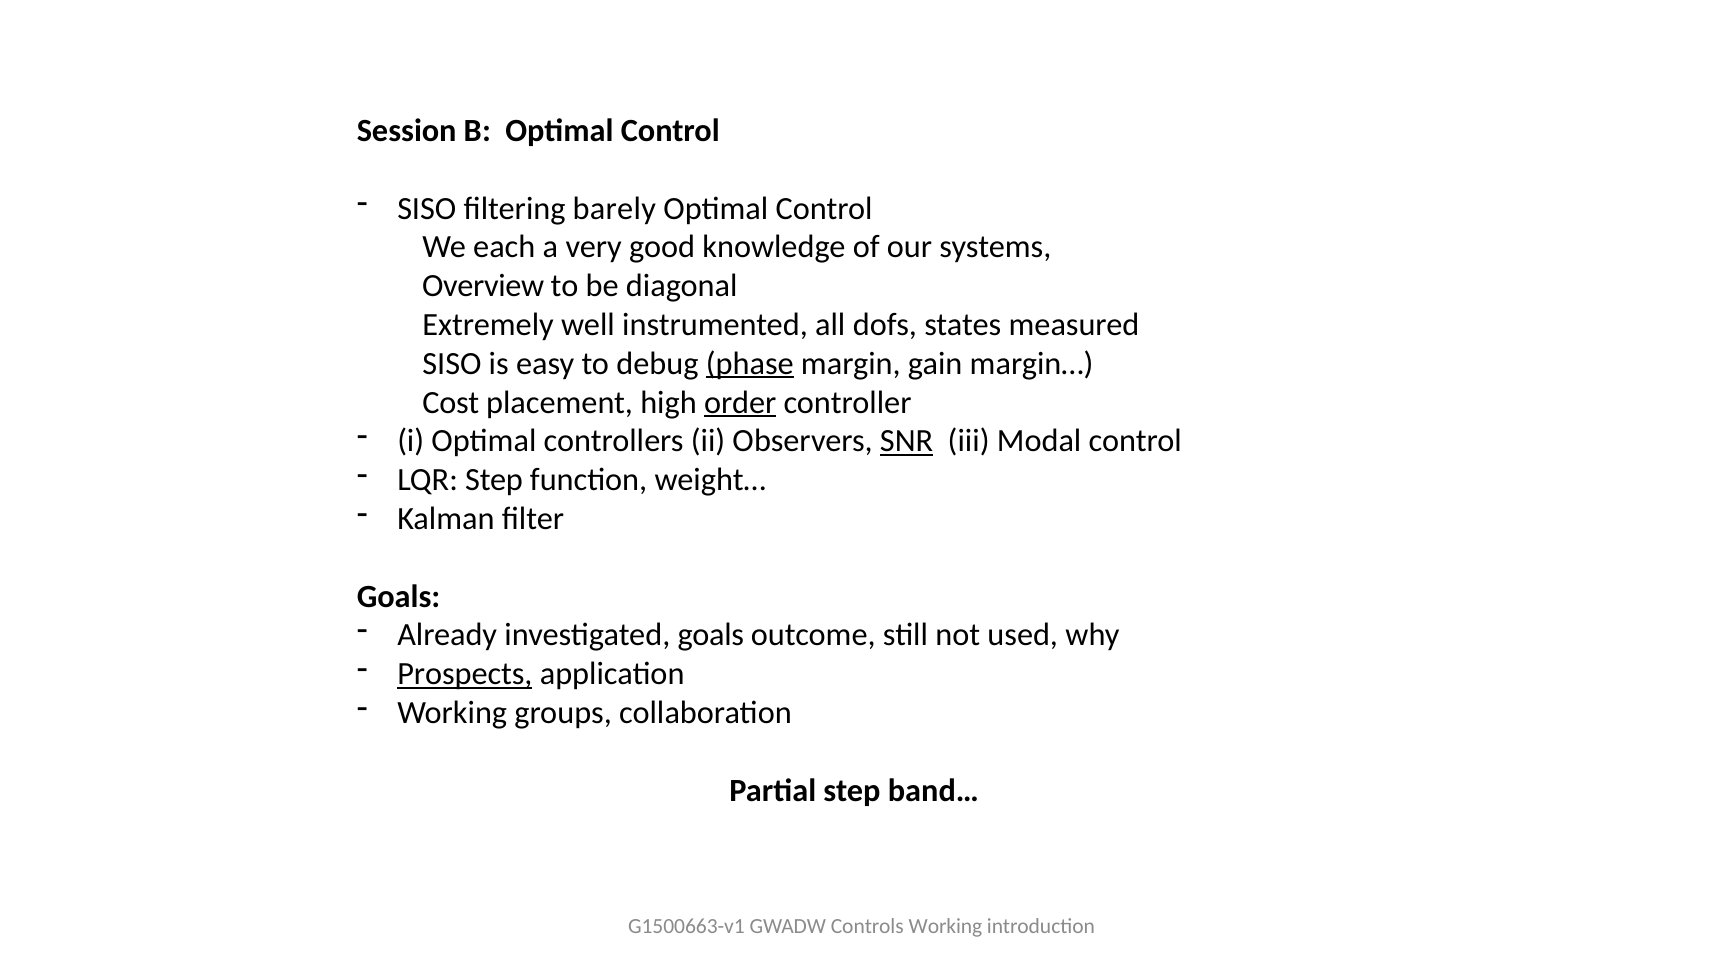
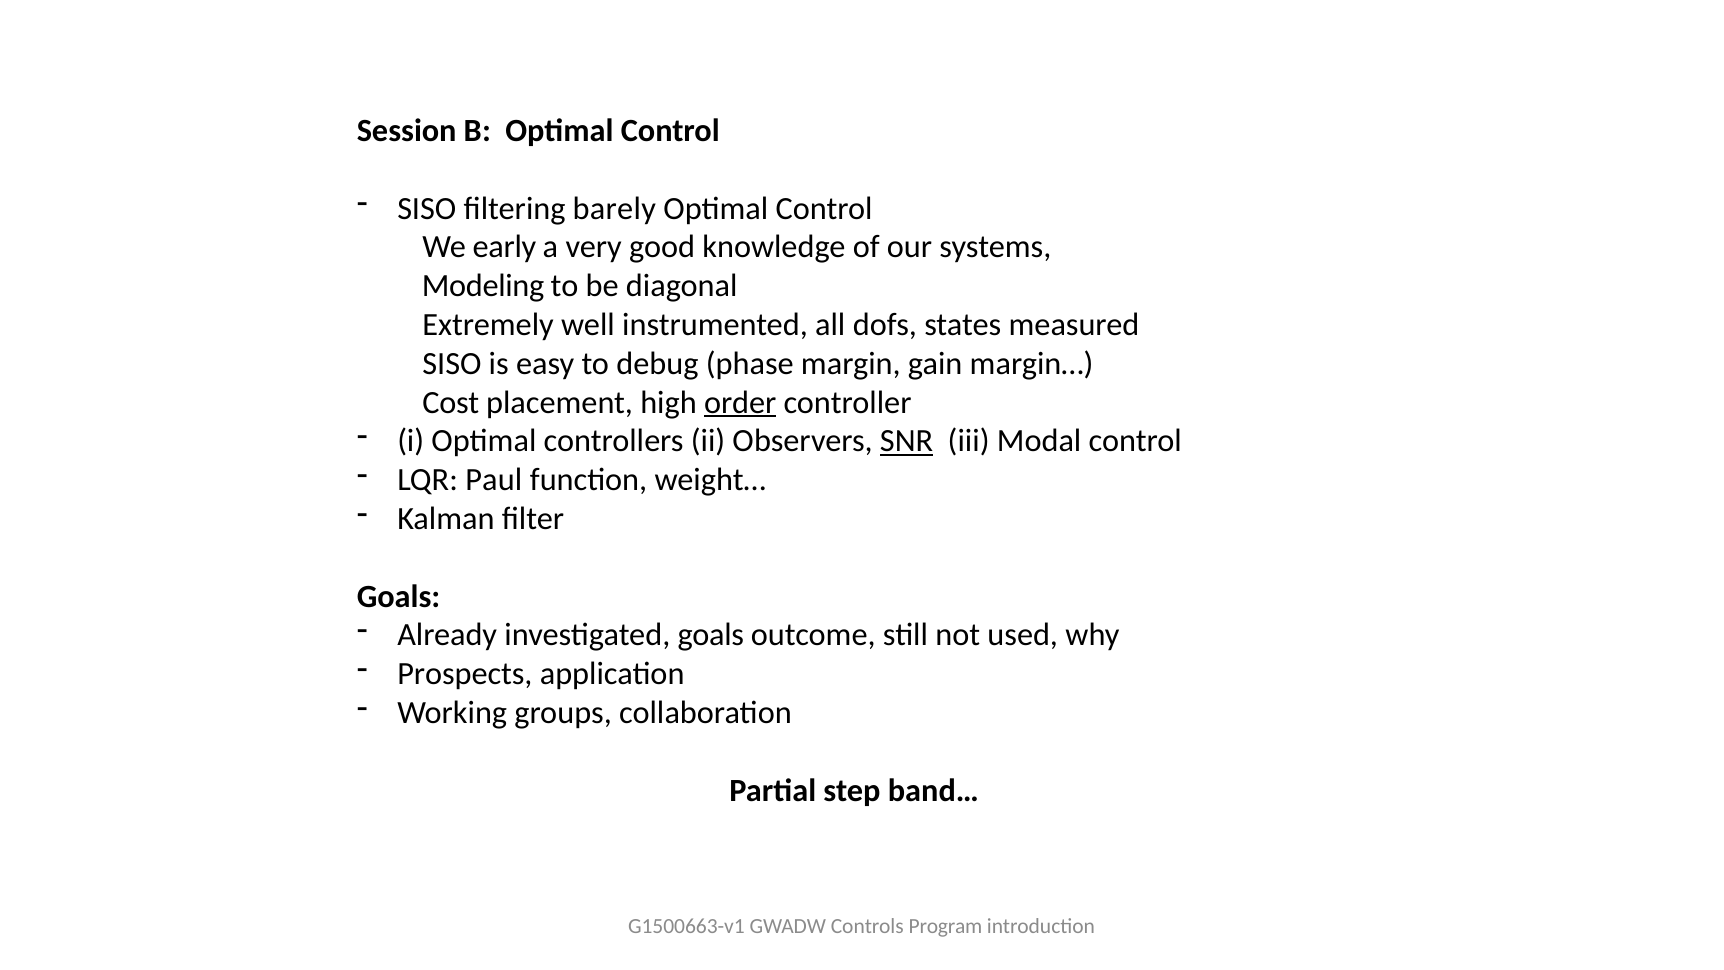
each: each -> early (504, 247)
Overview: Overview -> Modeling (483, 286)
phase underline: present -> none (750, 363)
LQR Step: Step -> Paul (494, 480)
Prospects underline: present -> none (465, 674)
Controls Working: Working -> Program (946, 926)
